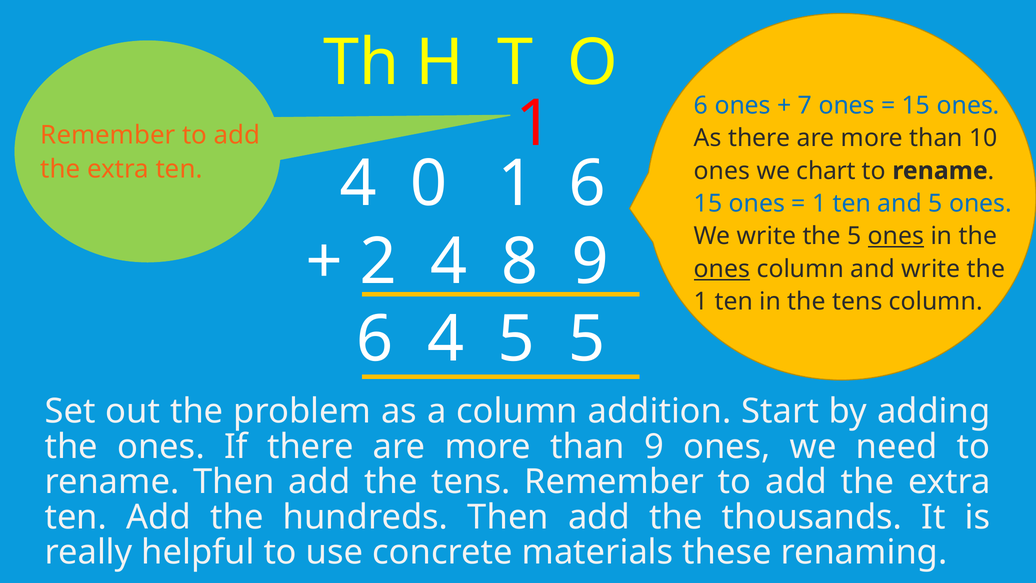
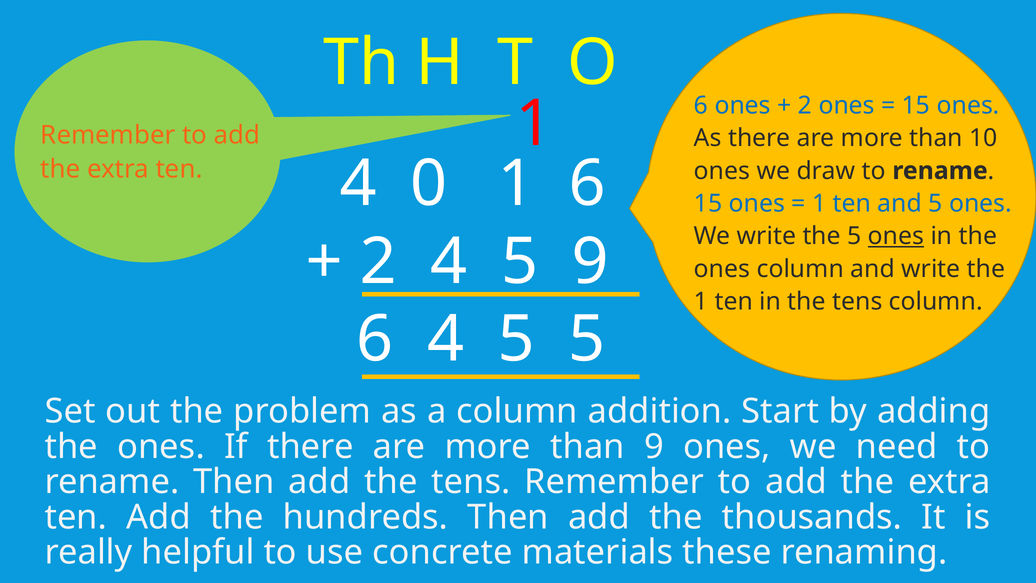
7: 7 -> 2 (805, 105)
chart: chart -> draw (826, 171)
8: 8 -> 5 (520, 262)
ones underline: present -> none (722, 269)
